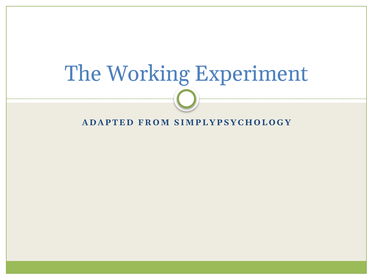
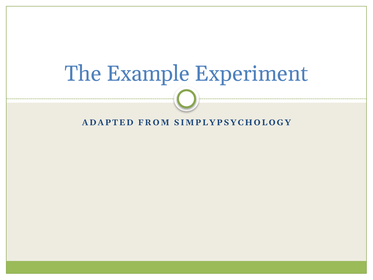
Working: Working -> Example (148, 74)
